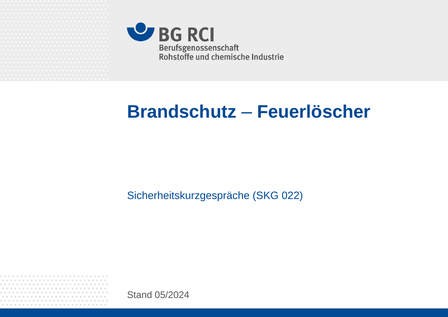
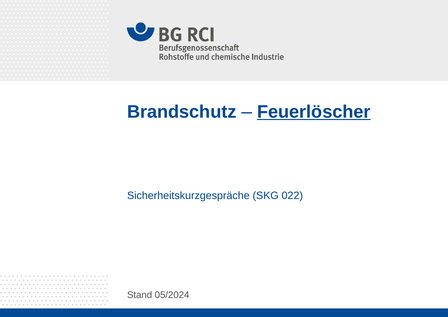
Feuerlöscher underline: none -> present (314, 112)
